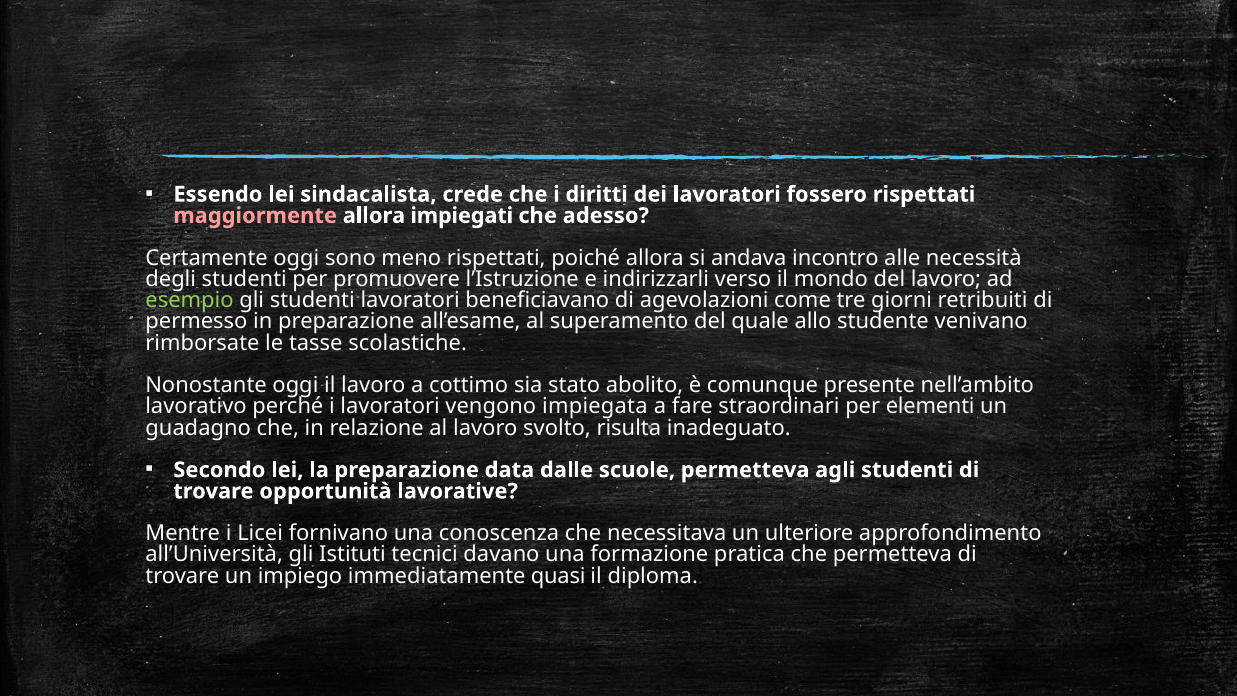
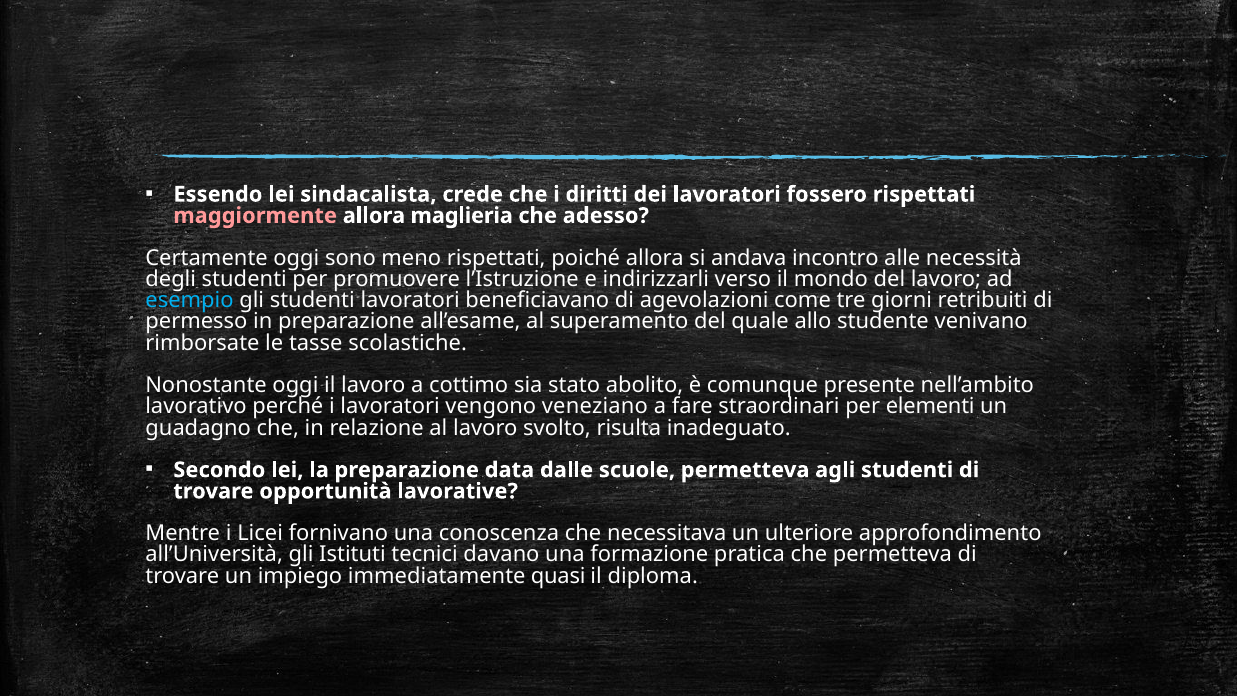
impiegati: impiegati -> maglieria (462, 216)
esempio colour: light green -> light blue (189, 300)
impiegata: impiegata -> veneziano (595, 406)
